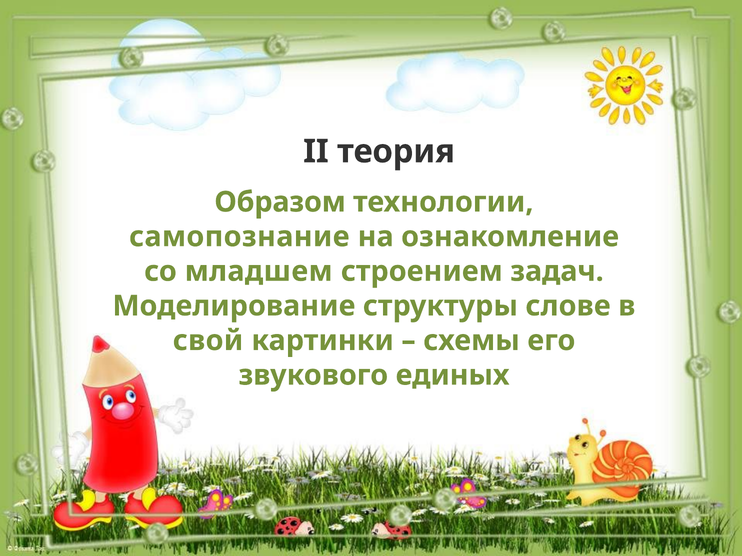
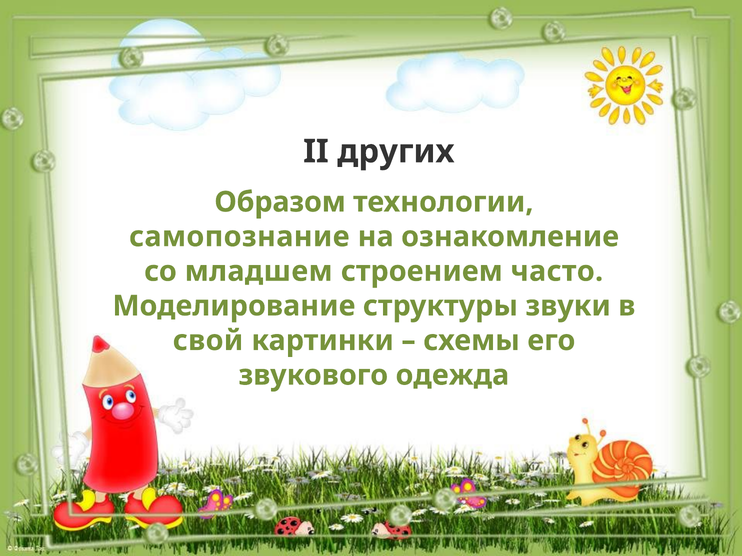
теория: теория -> других (396, 152)
задач: задач -> часто (557, 272)
слове: слове -> звуки (568, 306)
единых: единых -> одежда (452, 375)
